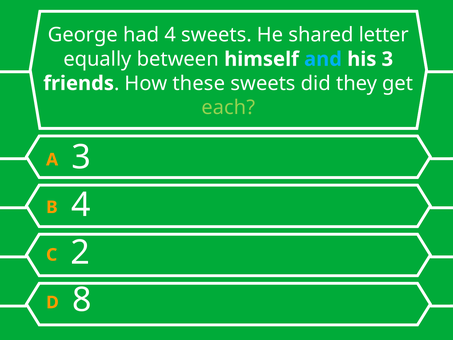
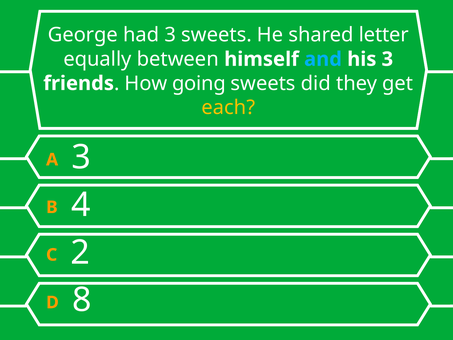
had 4: 4 -> 3 (170, 35)
these: these -> going (199, 83)
each colour: light green -> yellow (228, 107)
